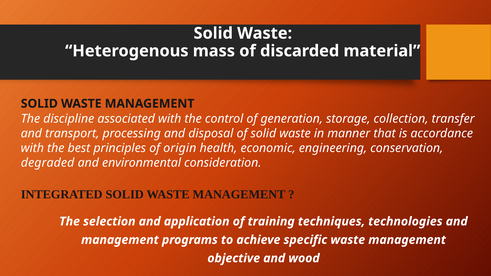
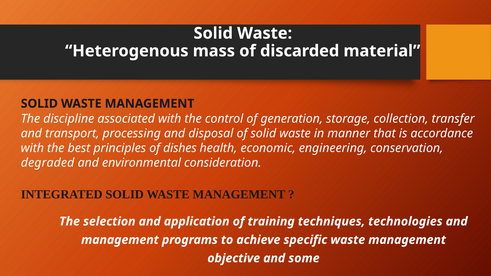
origin: origin -> dishes (180, 148)
wood: wood -> some (304, 258)
